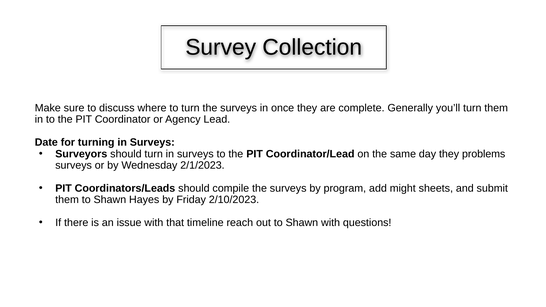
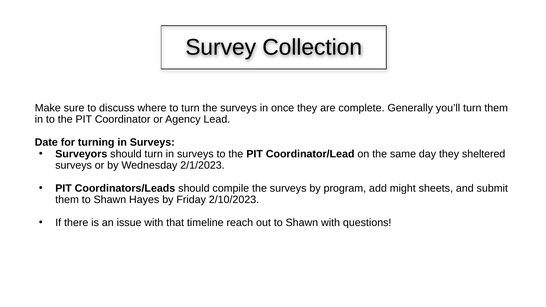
problems: problems -> sheltered (484, 154)
